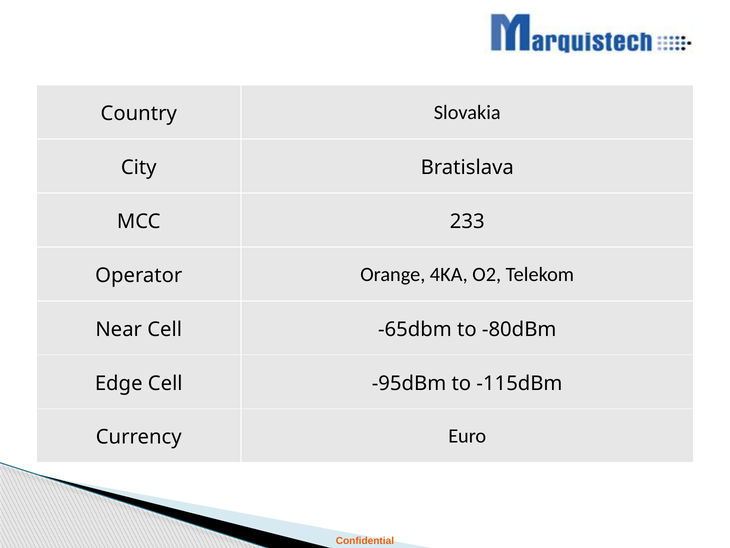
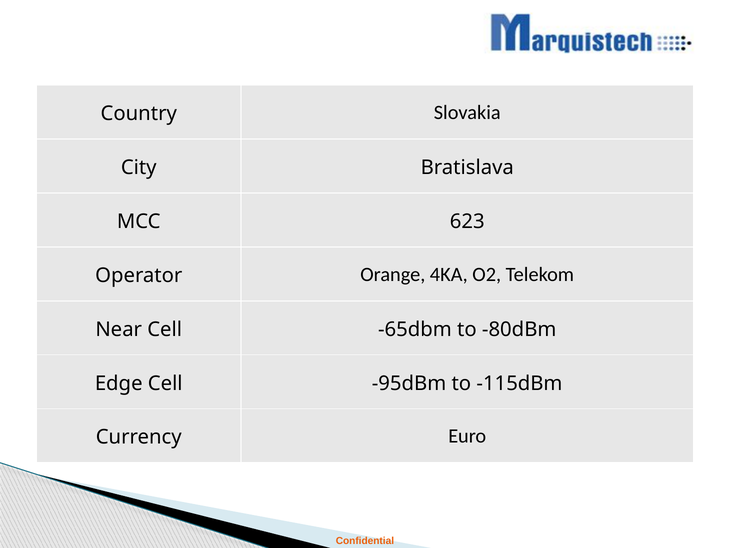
233: 233 -> 623 (467, 221)
